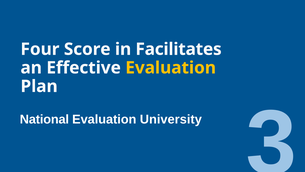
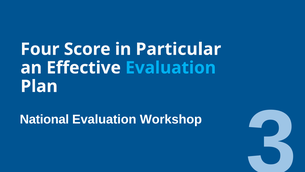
Facilitates: Facilitates -> Particular (178, 49)
Evaluation colour: yellow -> light blue (171, 68)
University: University -> Workshop (171, 119)
